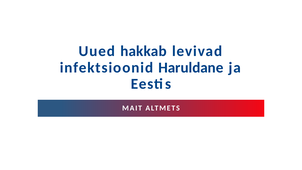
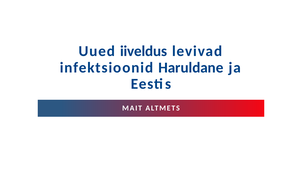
hakkab: hakkab -> iiveldus (144, 51)
